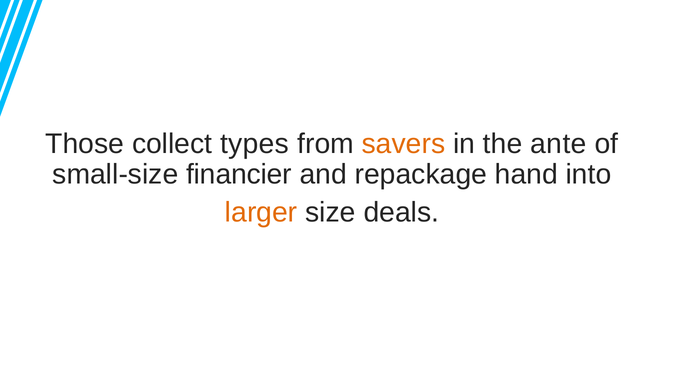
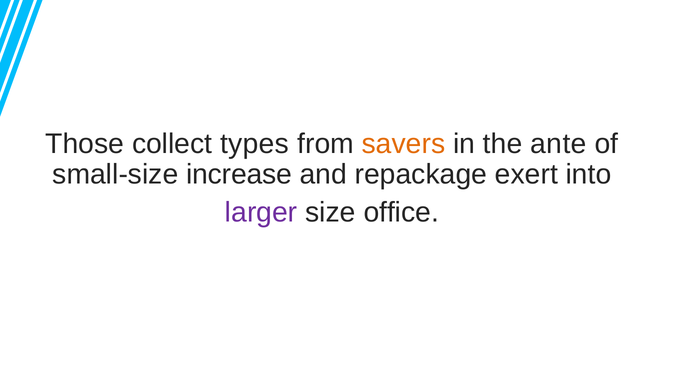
financier: financier -> increase (239, 174)
hand: hand -> exert (526, 174)
larger colour: orange -> purple (261, 212)
deals: deals -> office (401, 212)
